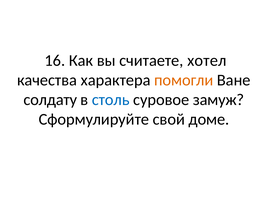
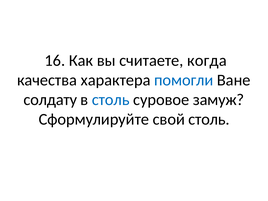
хотел: хотел -> когда (207, 60)
помогли colour: orange -> blue (184, 80)
свой доме: доме -> столь (209, 119)
